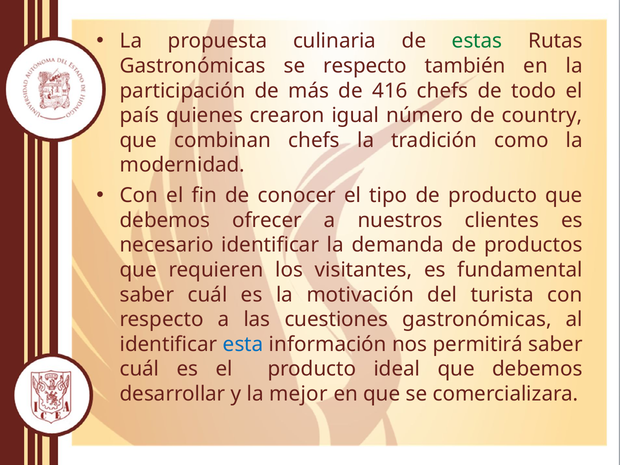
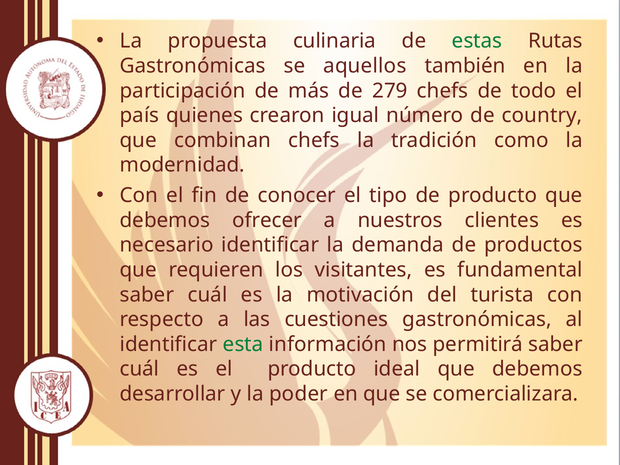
se respecto: respecto -> aquellos (365, 66)
416: 416 -> 279 (390, 91)
esta colour: blue -> green (243, 344)
mejor: mejor -> poder (299, 394)
